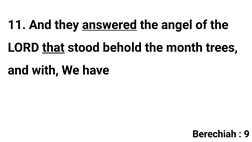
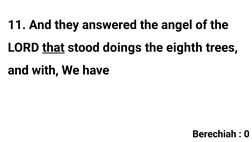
answered underline: present -> none (109, 25)
behold: behold -> doings (122, 47)
month: month -> eighth (184, 47)
9: 9 -> 0 (247, 134)
